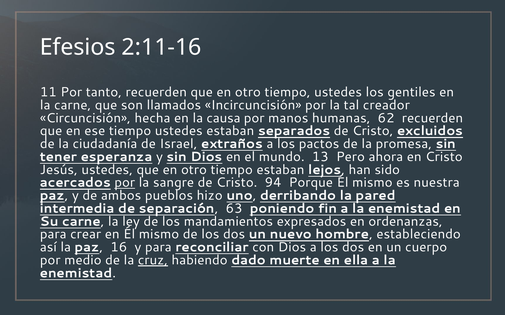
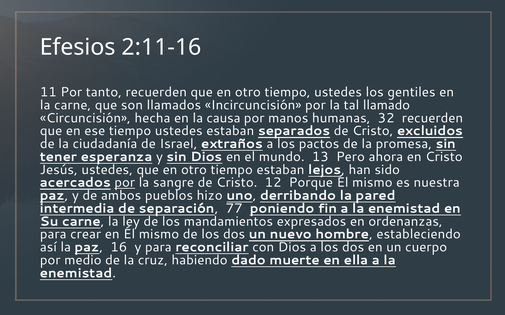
creador: creador -> llamado (386, 105)
62: 62 -> 32 (386, 118)
94: 94 -> 12 (273, 183)
63: 63 -> 77 (234, 209)
cruz underline: present -> none (153, 261)
